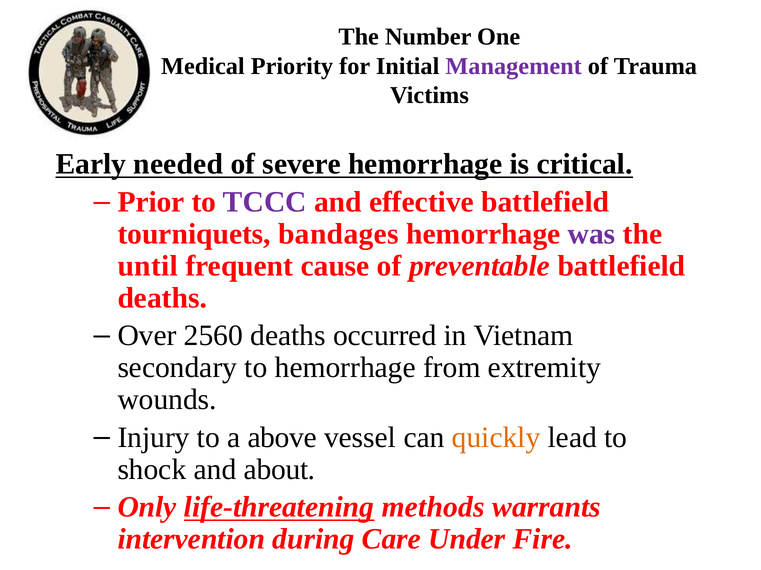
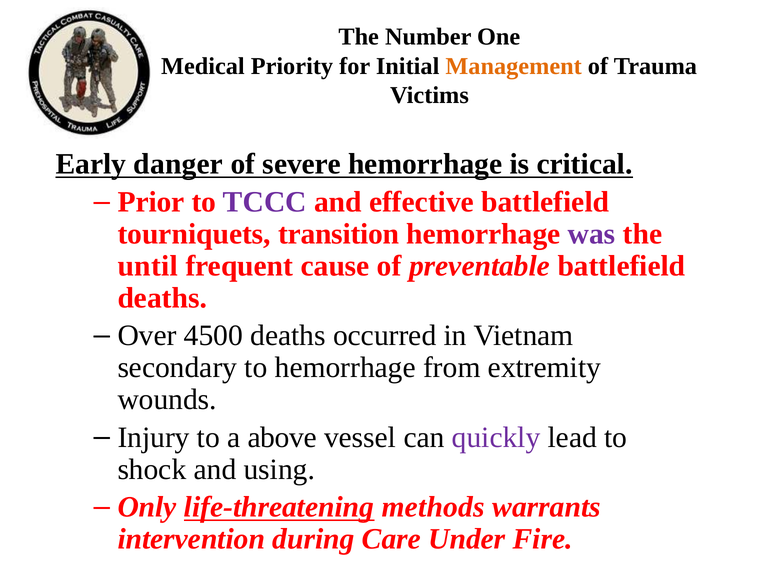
Management colour: purple -> orange (514, 66)
needed: needed -> danger (178, 164)
bandages: bandages -> transition (339, 234)
2560: 2560 -> 4500 (213, 336)
quickly colour: orange -> purple (496, 438)
about: about -> using (279, 470)
